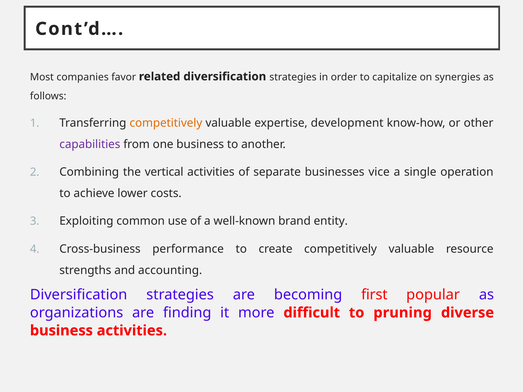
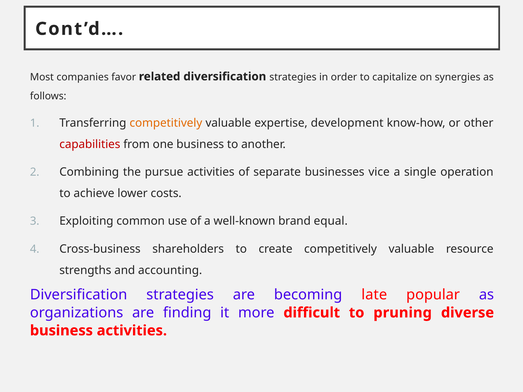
capabilities colour: purple -> red (90, 144)
vertical: vertical -> pursue (164, 172)
entity: entity -> equal (331, 221)
performance: performance -> shareholders (188, 249)
first: first -> late (374, 295)
